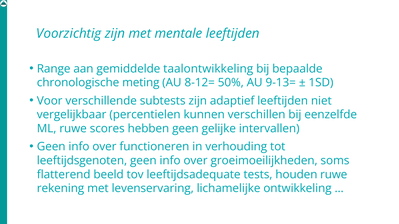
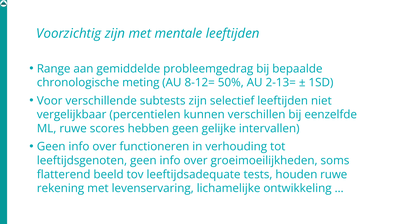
taalontwikkeling: taalontwikkeling -> probleemgedrag (208, 69)
9-13=: 9-13= -> 2-13= (281, 83)
adaptief: adaptief -> selectief (232, 101)
